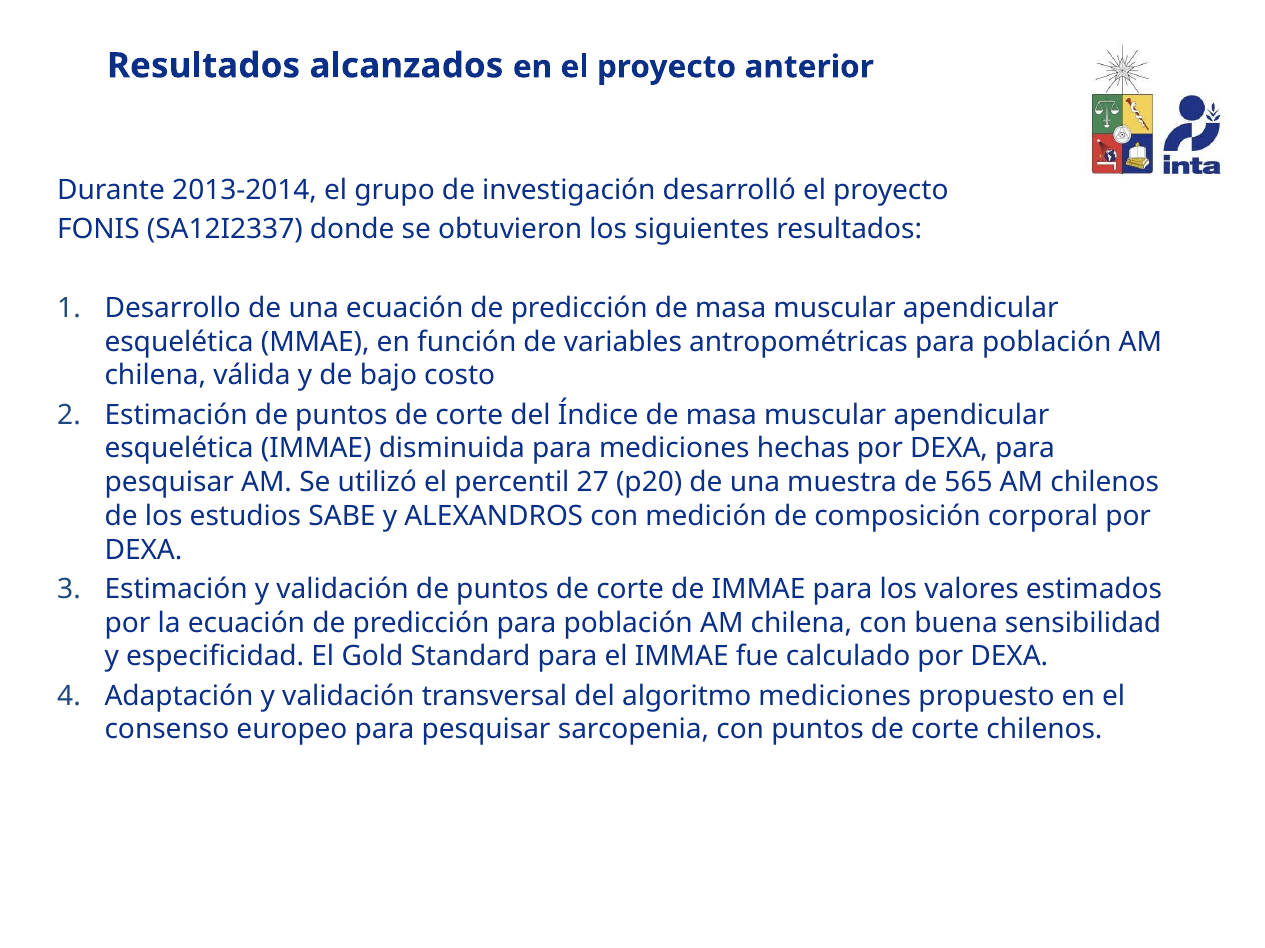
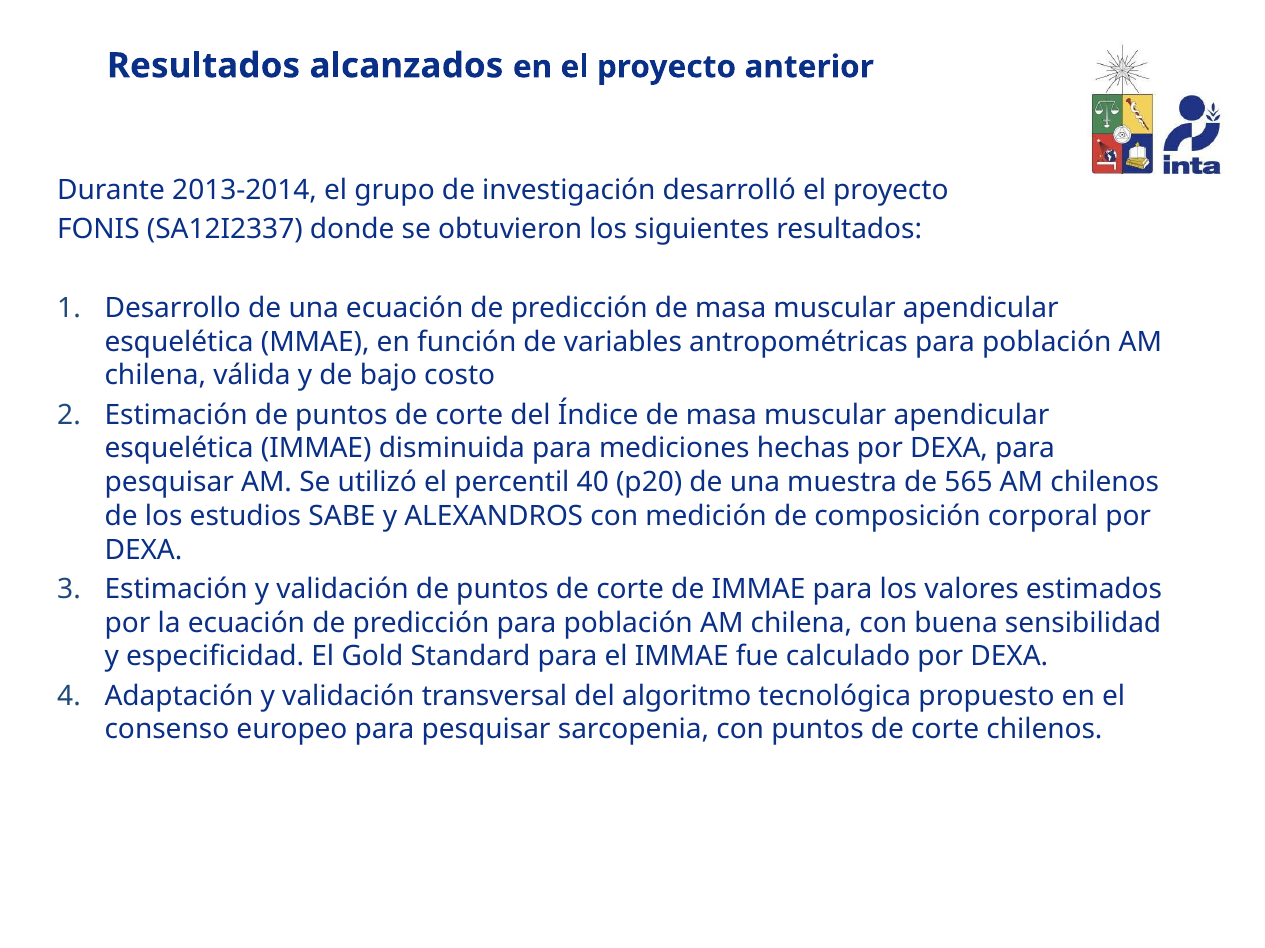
27: 27 -> 40 (593, 483)
algoritmo mediciones: mediciones -> tecnológica (835, 696)
